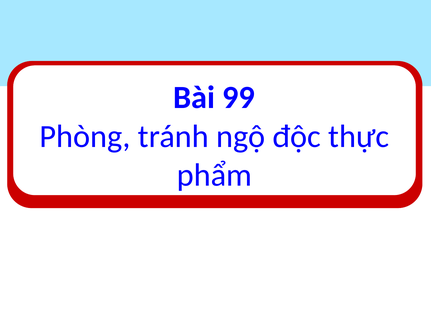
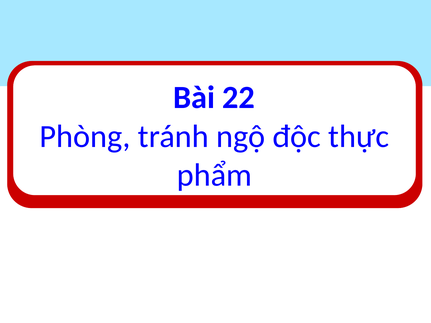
99: 99 -> 22 (239, 98)
